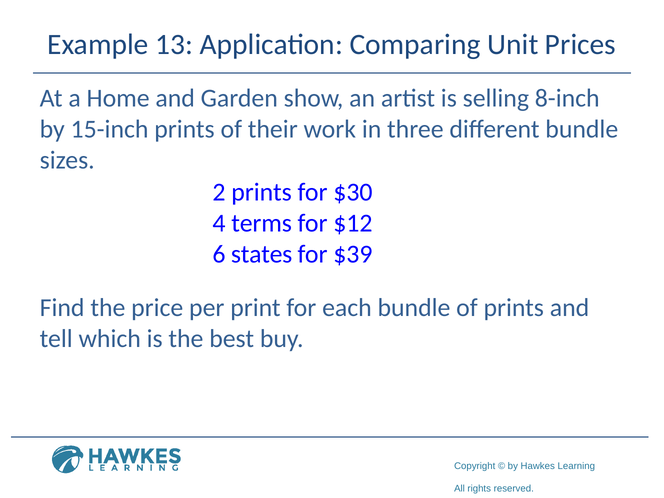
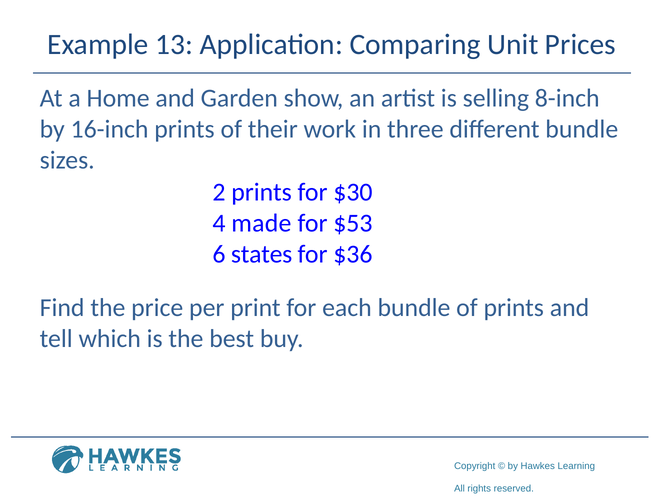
15-inch: 15-inch -> 16-inch (110, 129)
terms: terms -> made (261, 223)
$12: $12 -> $53 (353, 223)
$39: $39 -> $36 (353, 254)
